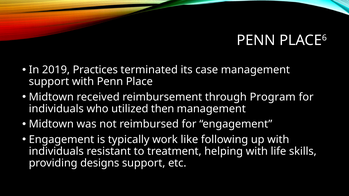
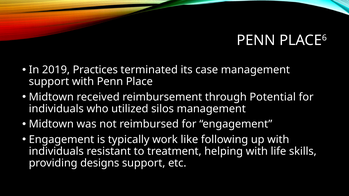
Program: Program -> Potential (273, 97)
then: then -> silos (163, 109)
